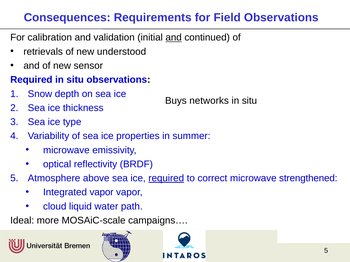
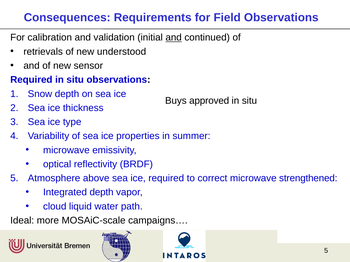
networks: networks -> approved (209, 101)
required underline: present -> none (166, 179)
Integrated vapor: vapor -> depth (102, 193)
